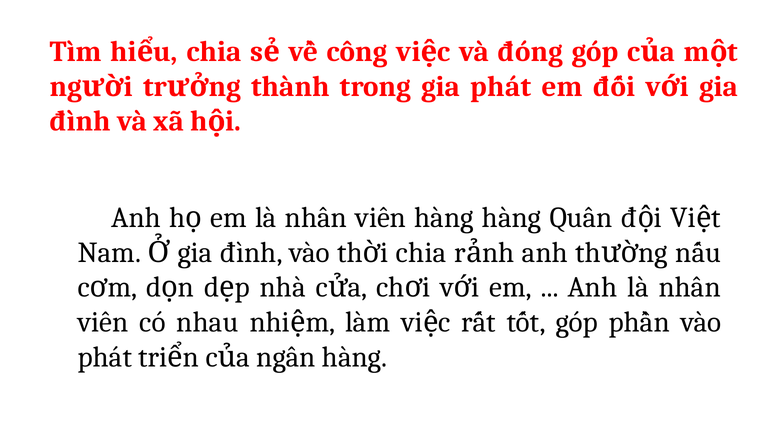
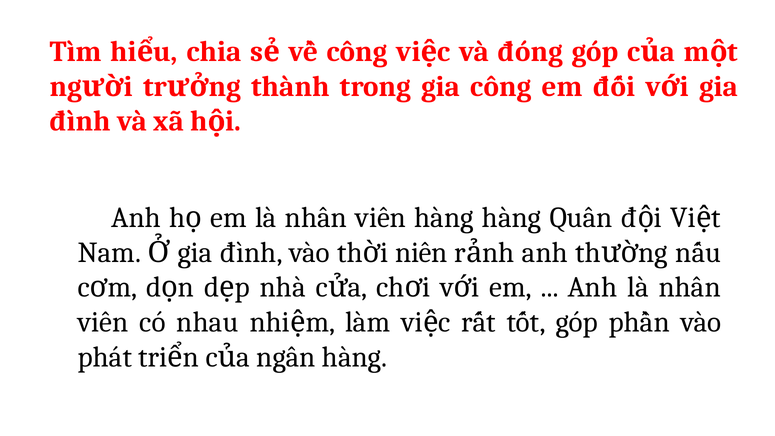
gia phát: phát -> công (501, 86)
chia: chia -> niên (421, 252)
